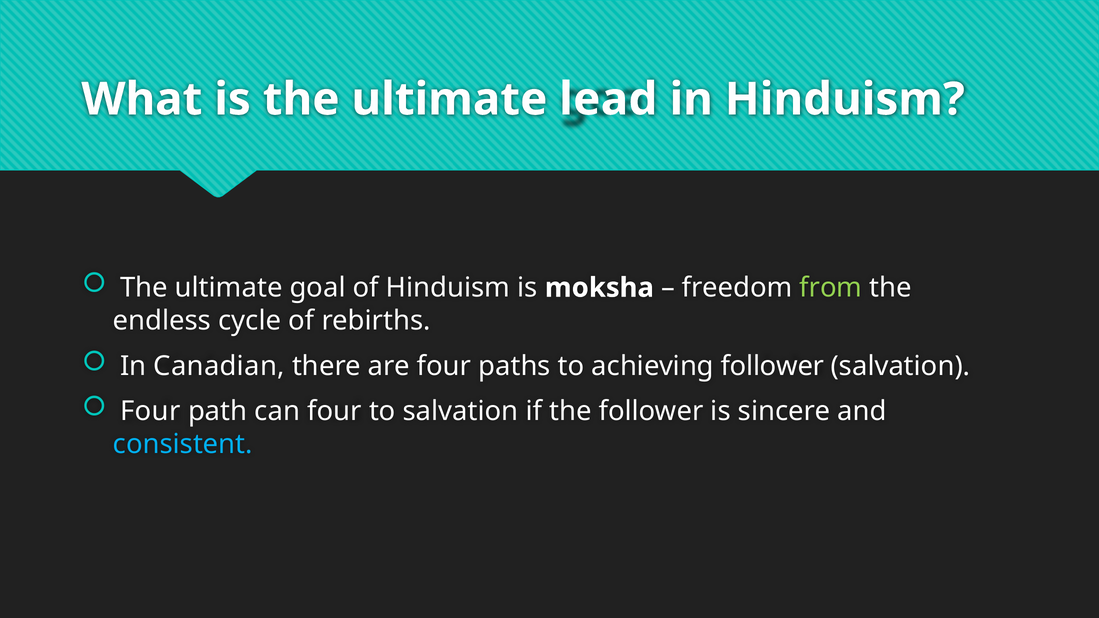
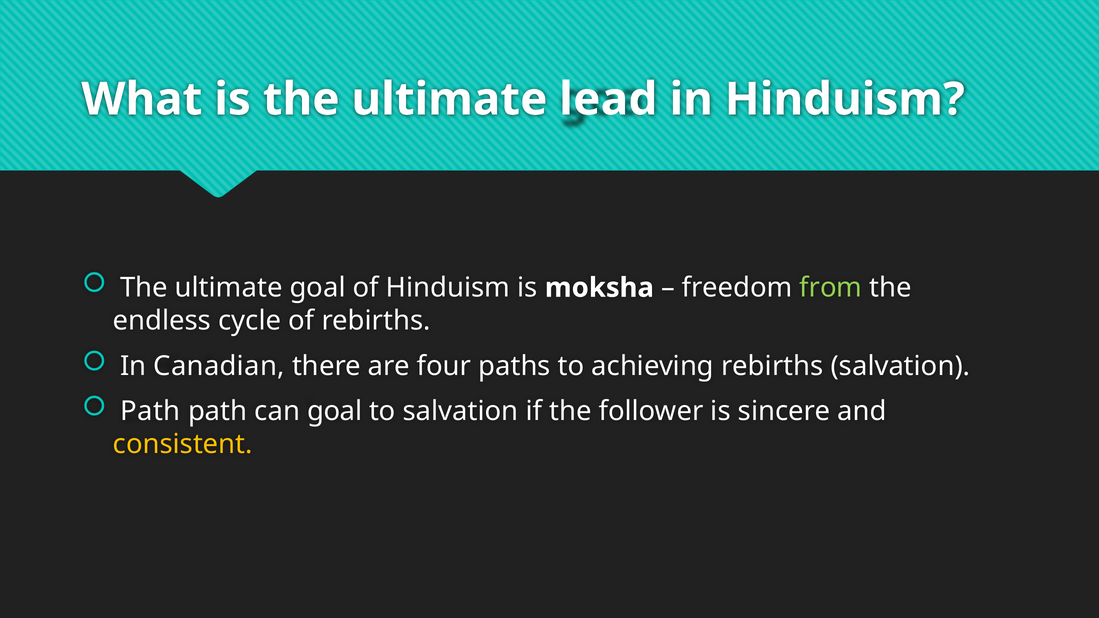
achieving follower: follower -> rebirths (772, 366)
Four: Four -> Path (150, 411)
can four: four -> goal (335, 411)
consistent colour: light blue -> yellow (183, 444)
